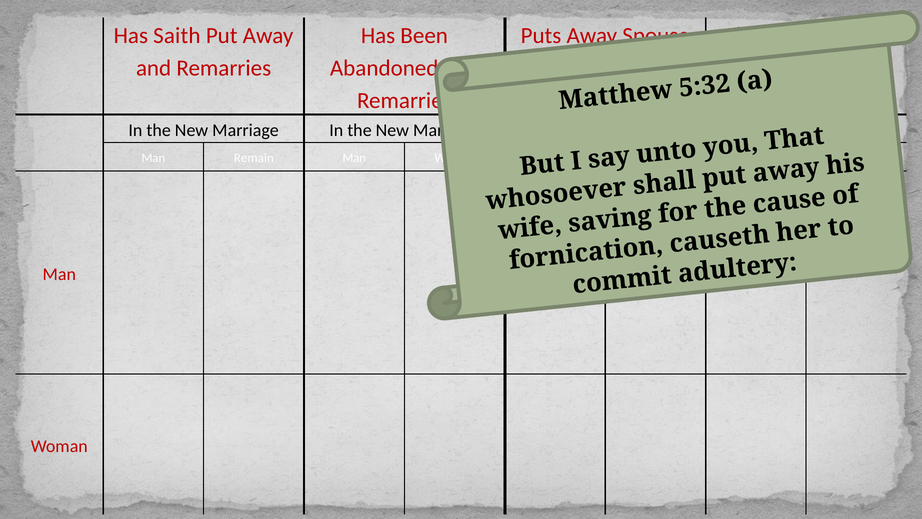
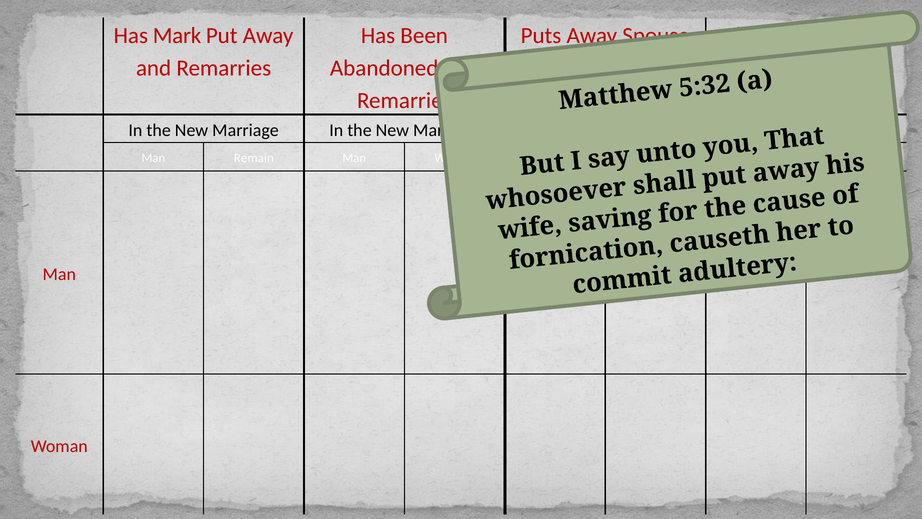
Saith: Saith -> Mark (177, 36)
